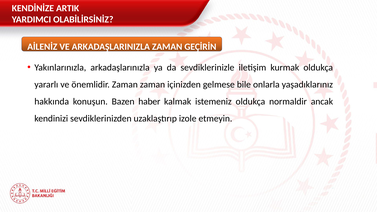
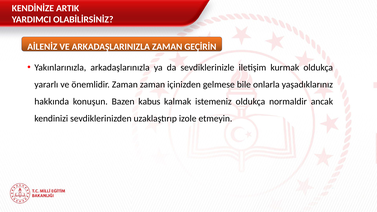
haber: haber -> kabus (149, 102)
